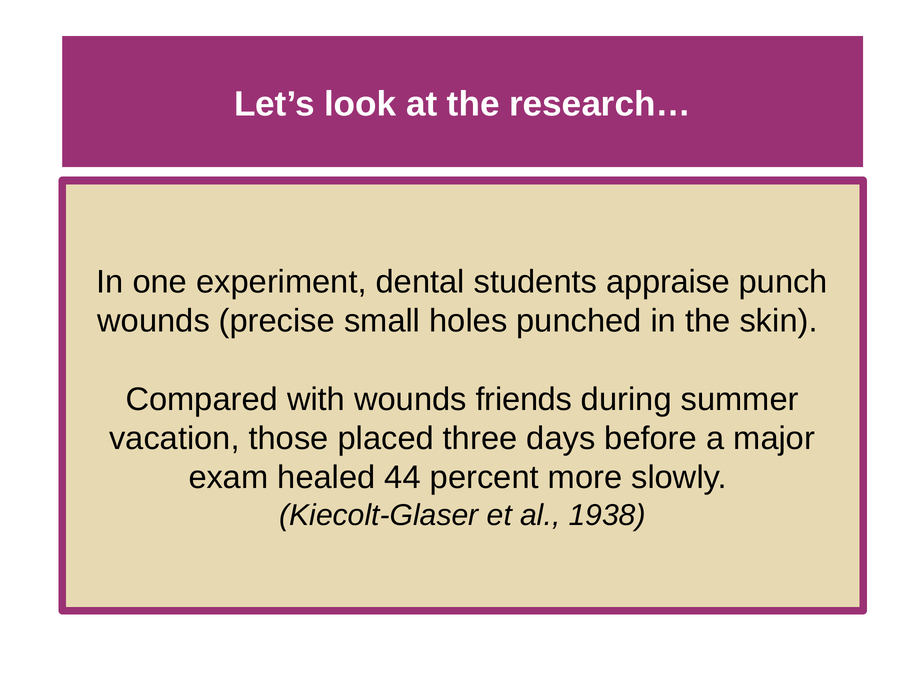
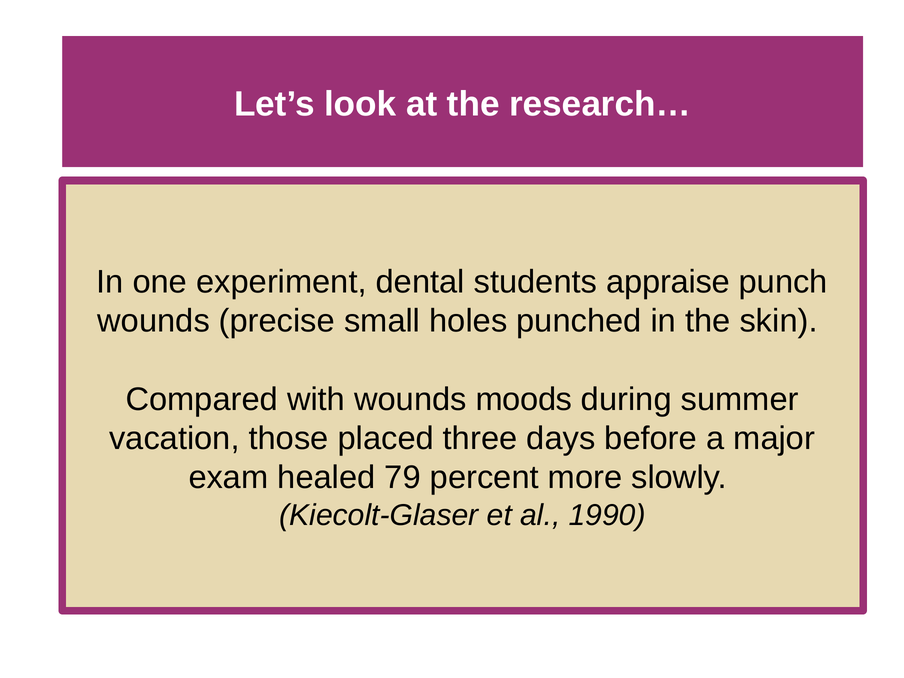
friends: friends -> moods (524, 399)
44: 44 -> 79 (403, 478)
1938: 1938 -> 1990 (607, 515)
